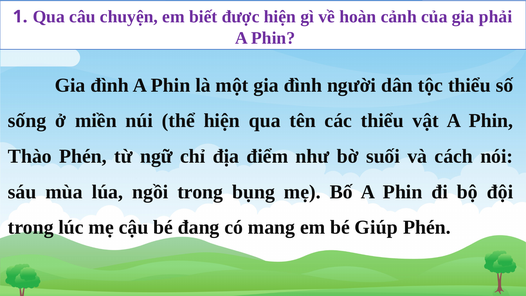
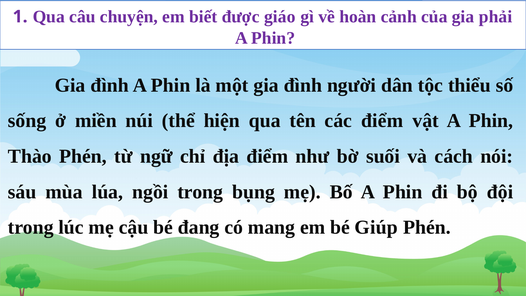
được hiện: hiện -> giáo (280, 17)
các thiểu: thiểu -> điểm (382, 121)
